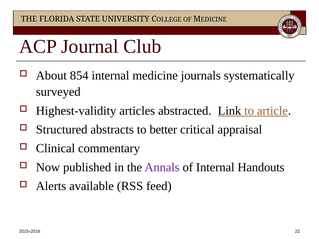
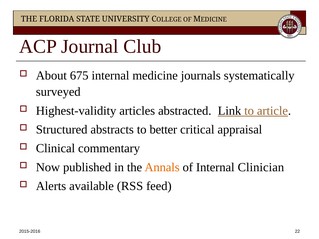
854: 854 -> 675 (79, 76)
Annals colour: purple -> orange (162, 167)
Handouts: Handouts -> Clinician (261, 167)
